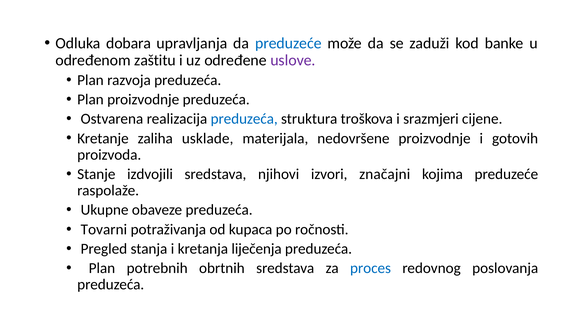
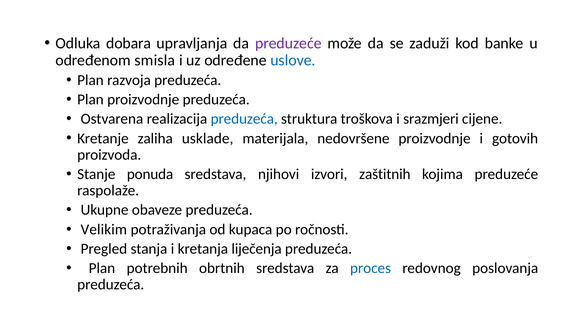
preduzeće colour: blue -> purple (288, 43)
zaštitu: zaštitu -> smisla (155, 60)
uslove colour: purple -> blue (293, 60)
izdvojili: izdvojili -> ponuda (150, 174)
značajni: značajni -> zaštitnih (385, 174)
Tovarni: Tovarni -> Velikim (104, 229)
